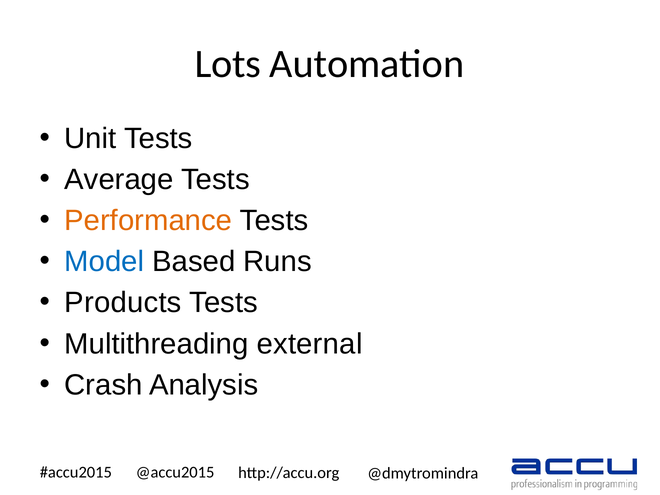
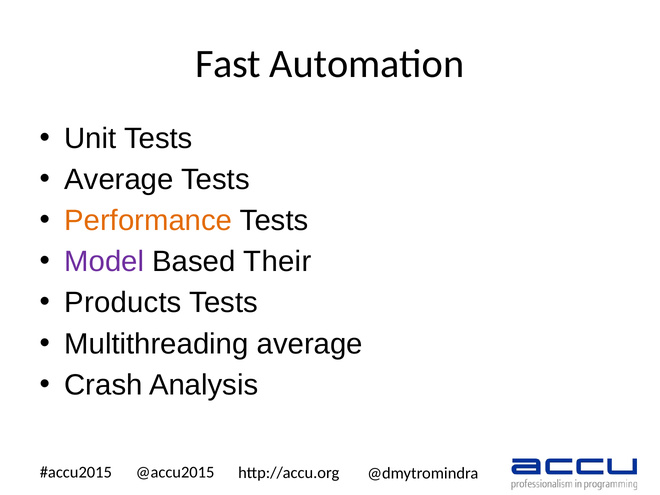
Lots: Lots -> Fast (228, 64)
Model colour: blue -> purple (104, 262)
Runs: Runs -> Their (277, 262)
Multithreading external: external -> average (310, 344)
